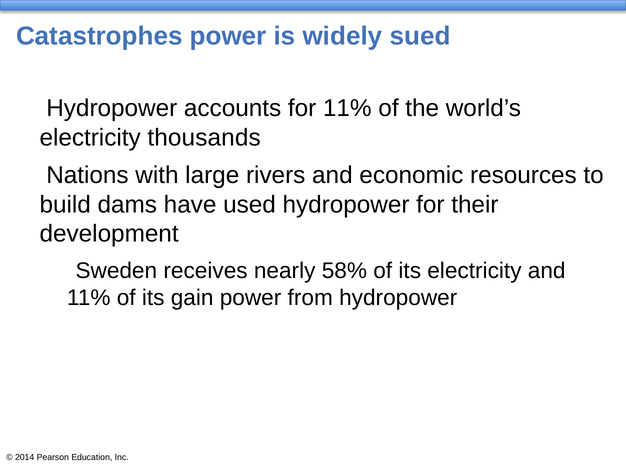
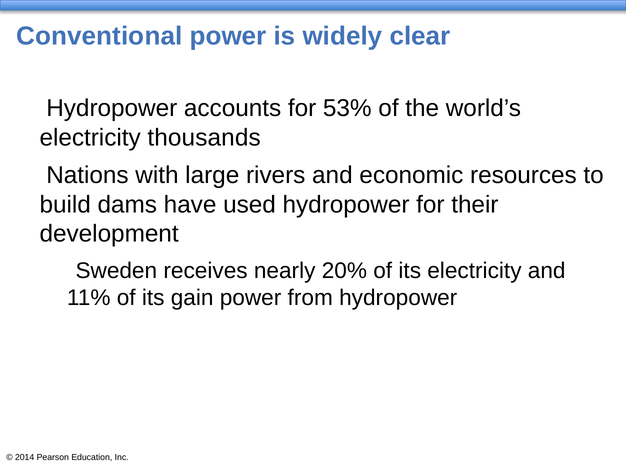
Catastrophes: Catastrophes -> Conventional (99, 36)
sued: sued -> clear (420, 36)
for 11%: 11% -> 53% (347, 108)
58%: 58% -> 20% (344, 271)
